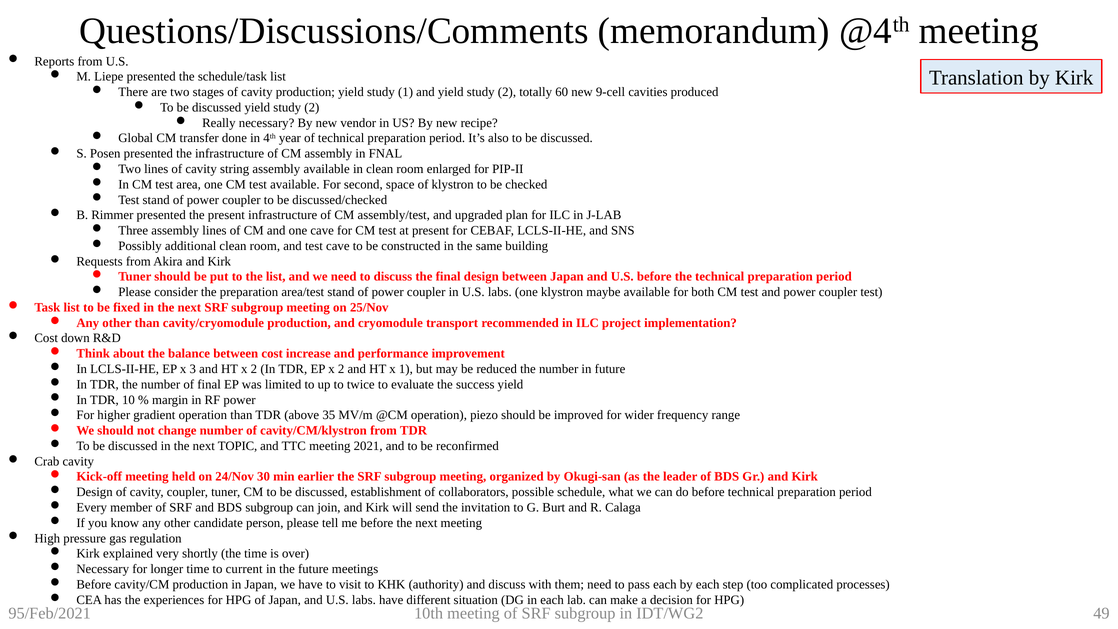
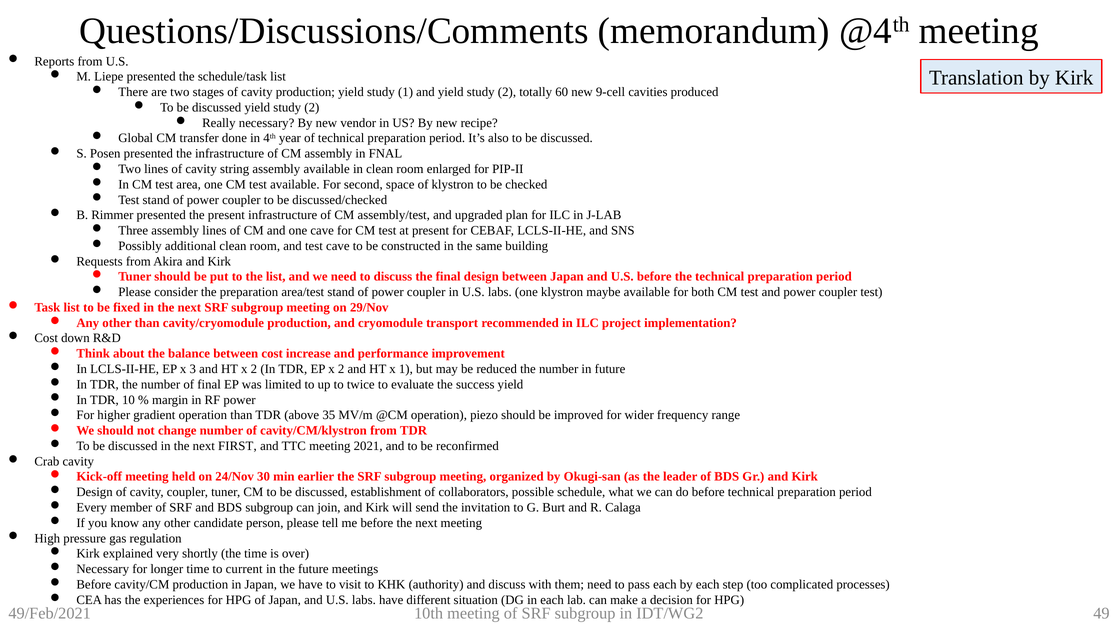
25/Nov: 25/Nov -> 29/Nov (369, 307)
TOPIC: TOPIC -> FIRST (237, 446)
95/Feb/2021: 95/Feb/2021 -> 49/Feb/2021 (50, 613)
